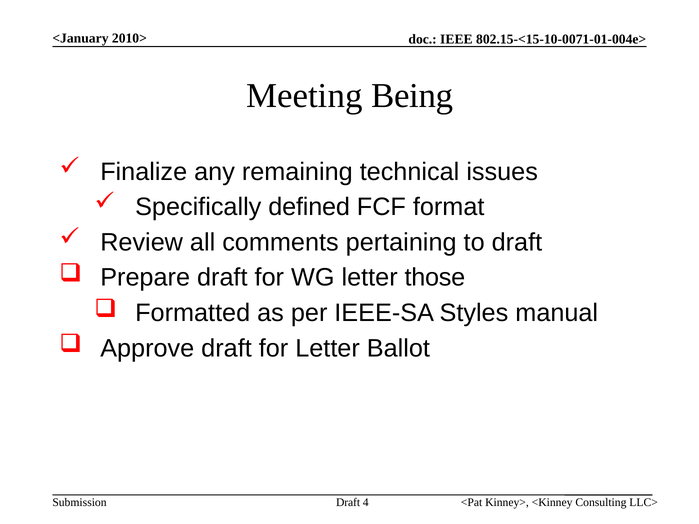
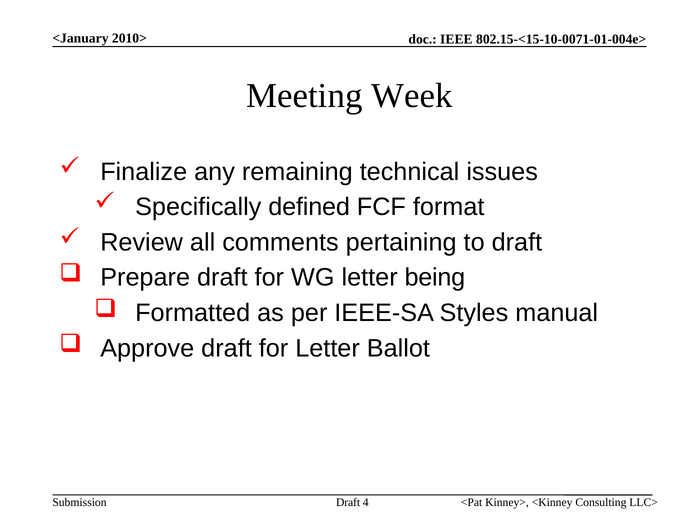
Being: Being -> Week (412, 96)
those: those -> being (435, 278)
